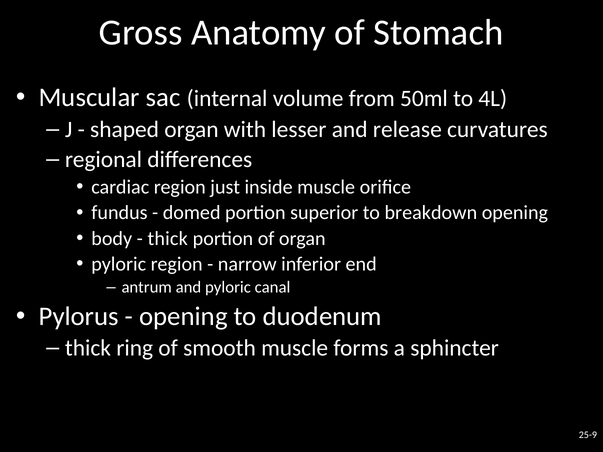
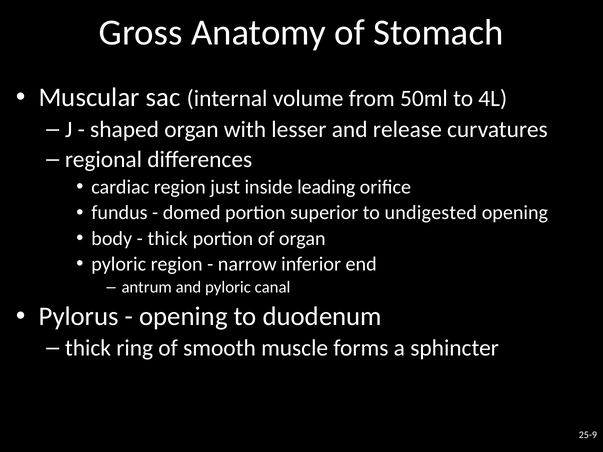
inside muscle: muscle -> leading (326, 187)
breakdown: breakdown -> undigested (431, 213)
